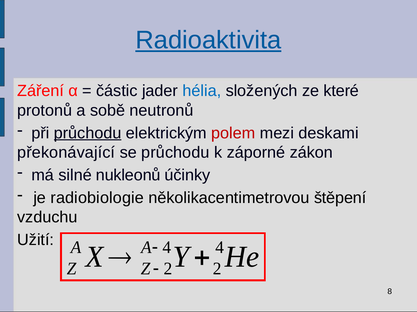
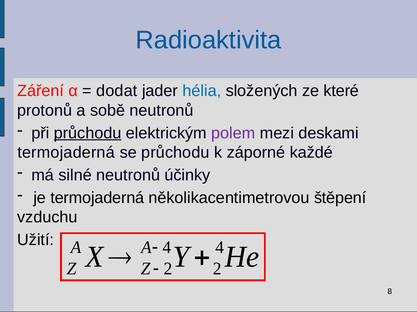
Radioaktivita underline: present -> none (208, 40)
částic: částic -> dodat (117, 91)
polem colour: red -> purple (233, 133)
překonávající: překonávající -> termojaderná (66, 153)
zákon: zákon -> každé (311, 153)
silné nukleonů: nukleonů -> neutronů (128, 176)
je radiobiologie: radiobiologie -> termojaderná (97, 198)
